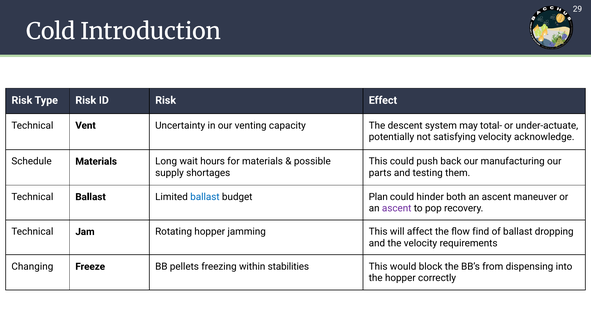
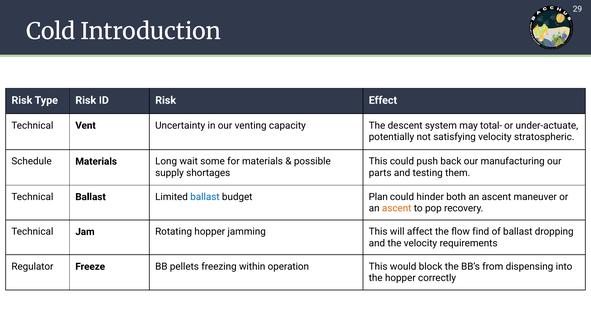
acknowledge: acknowledge -> stratospheric (544, 137)
hours: hours -> some (213, 162)
ascent colour: purple -> orange (397, 209)
Changing: Changing -> Regulator (32, 267)
stabilities: stabilities -> operation (288, 267)
